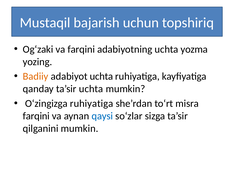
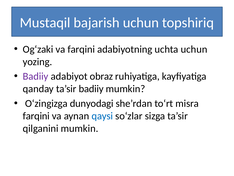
uchta yozma: yozma -> uchun (194, 49)
Badiiy colour: orange -> purple (36, 76)
adabiyot uchta: uchta -> obraz (101, 76)
ta’sir uchta: uchta -> badiiy (91, 89)
O‘zingizga ruhiyatiga: ruhiyatiga -> dunyodagi (92, 103)
